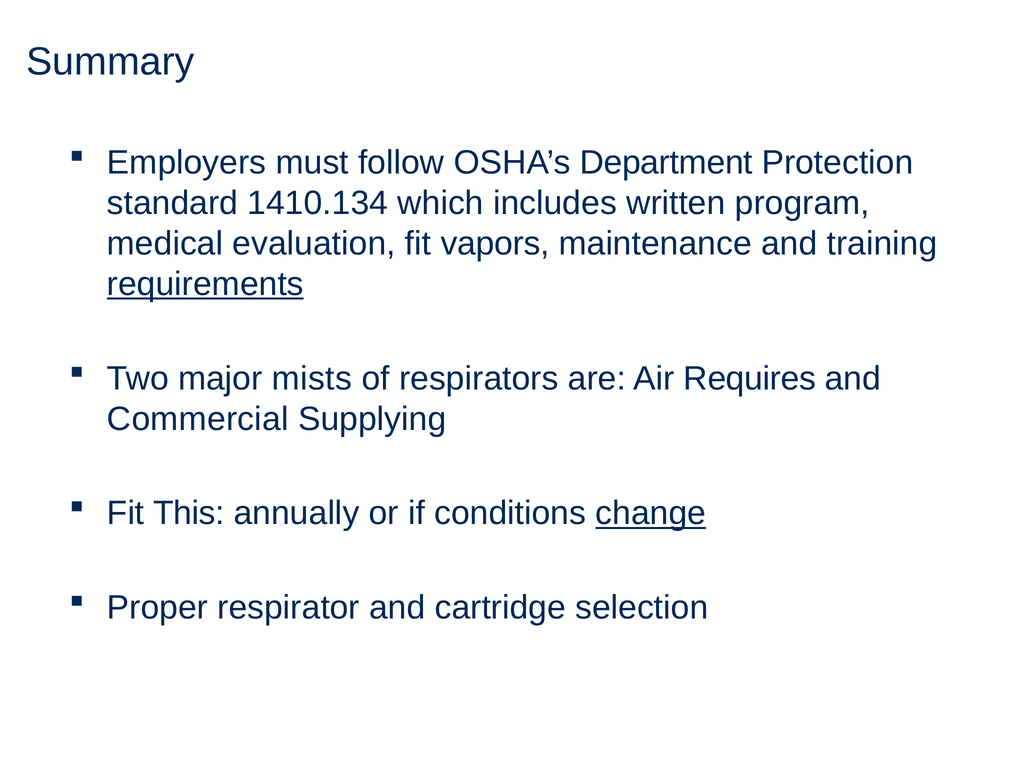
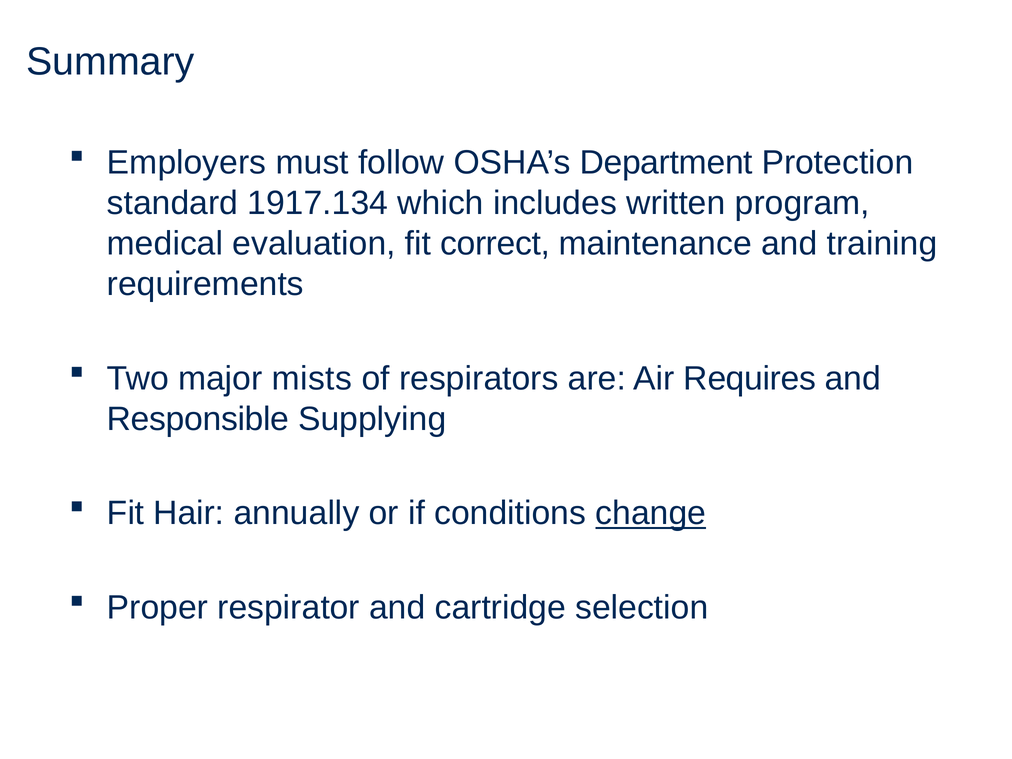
1410.134: 1410.134 -> 1917.134 (318, 203)
vapors: vapors -> correct (495, 243)
requirements underline: present -> none (205, 284)
Commercial: Commercial -> Responsible (198, 419)
This: This -> Hair (189, 513)
